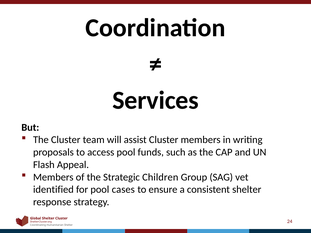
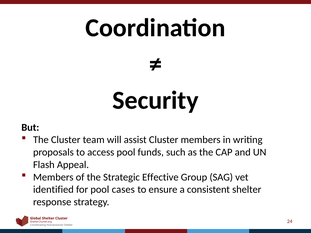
Services: Services -> Security (155, 100)
Children: Children -> Effective (160, 177)
